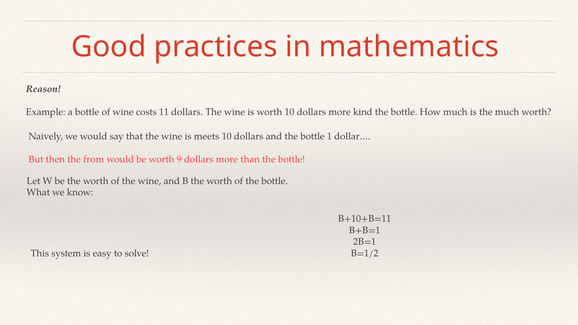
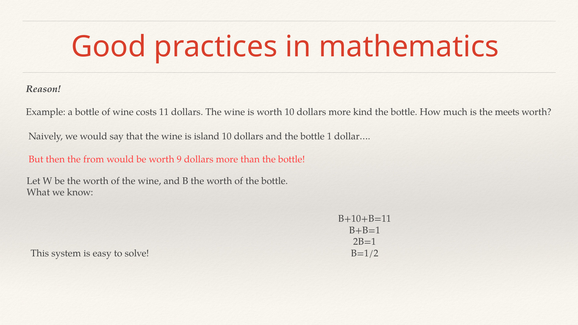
the much: much -> meets (507, 112)
meets: meets -> island (207, 136)
